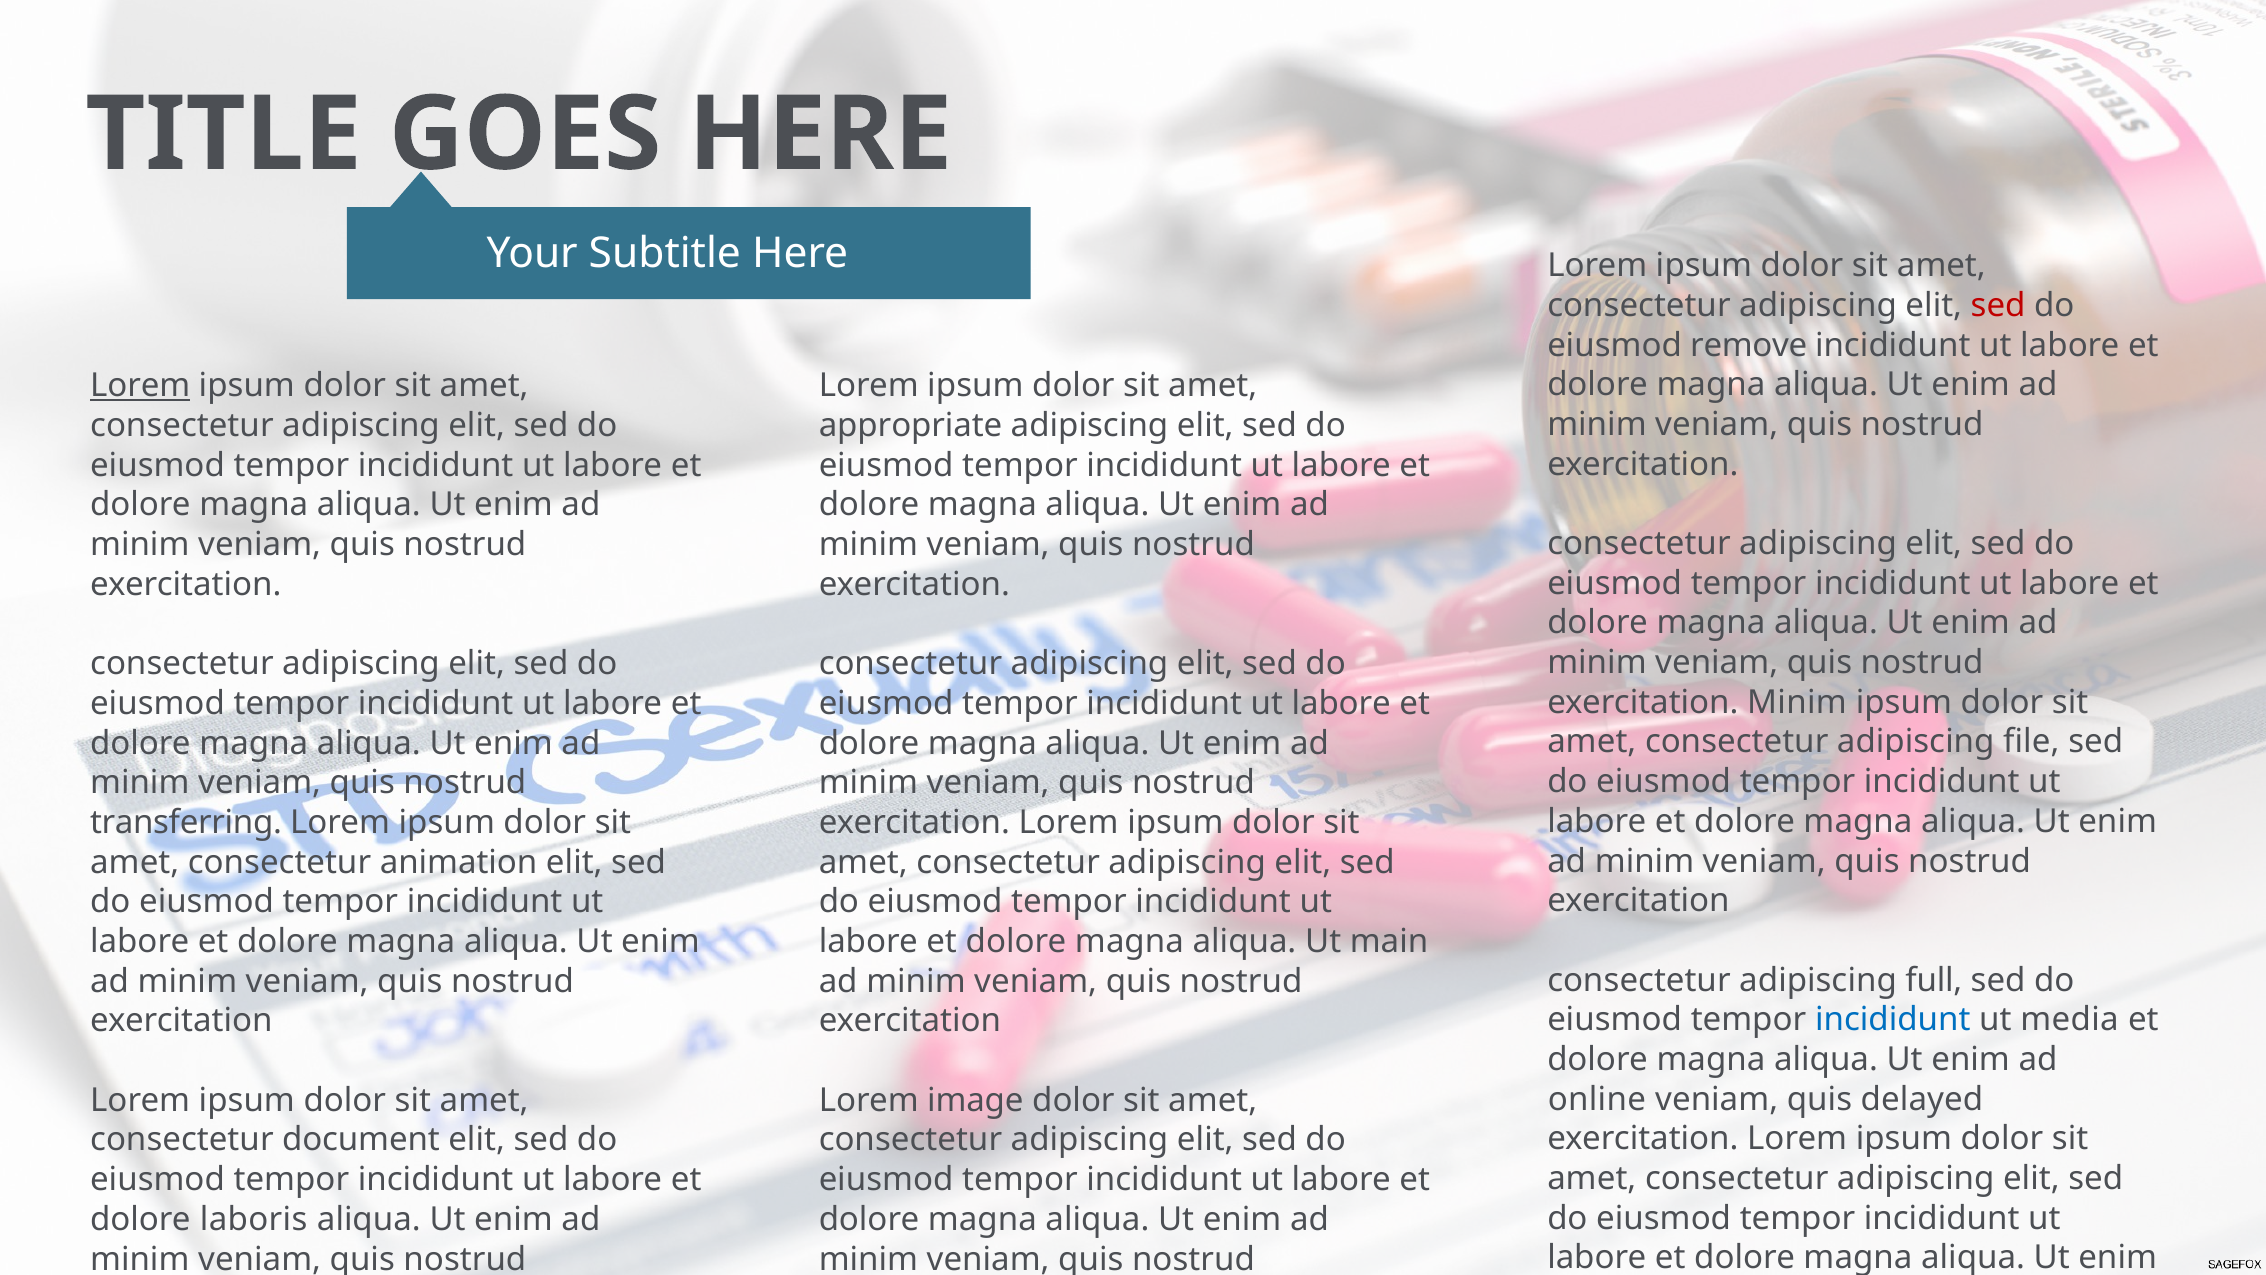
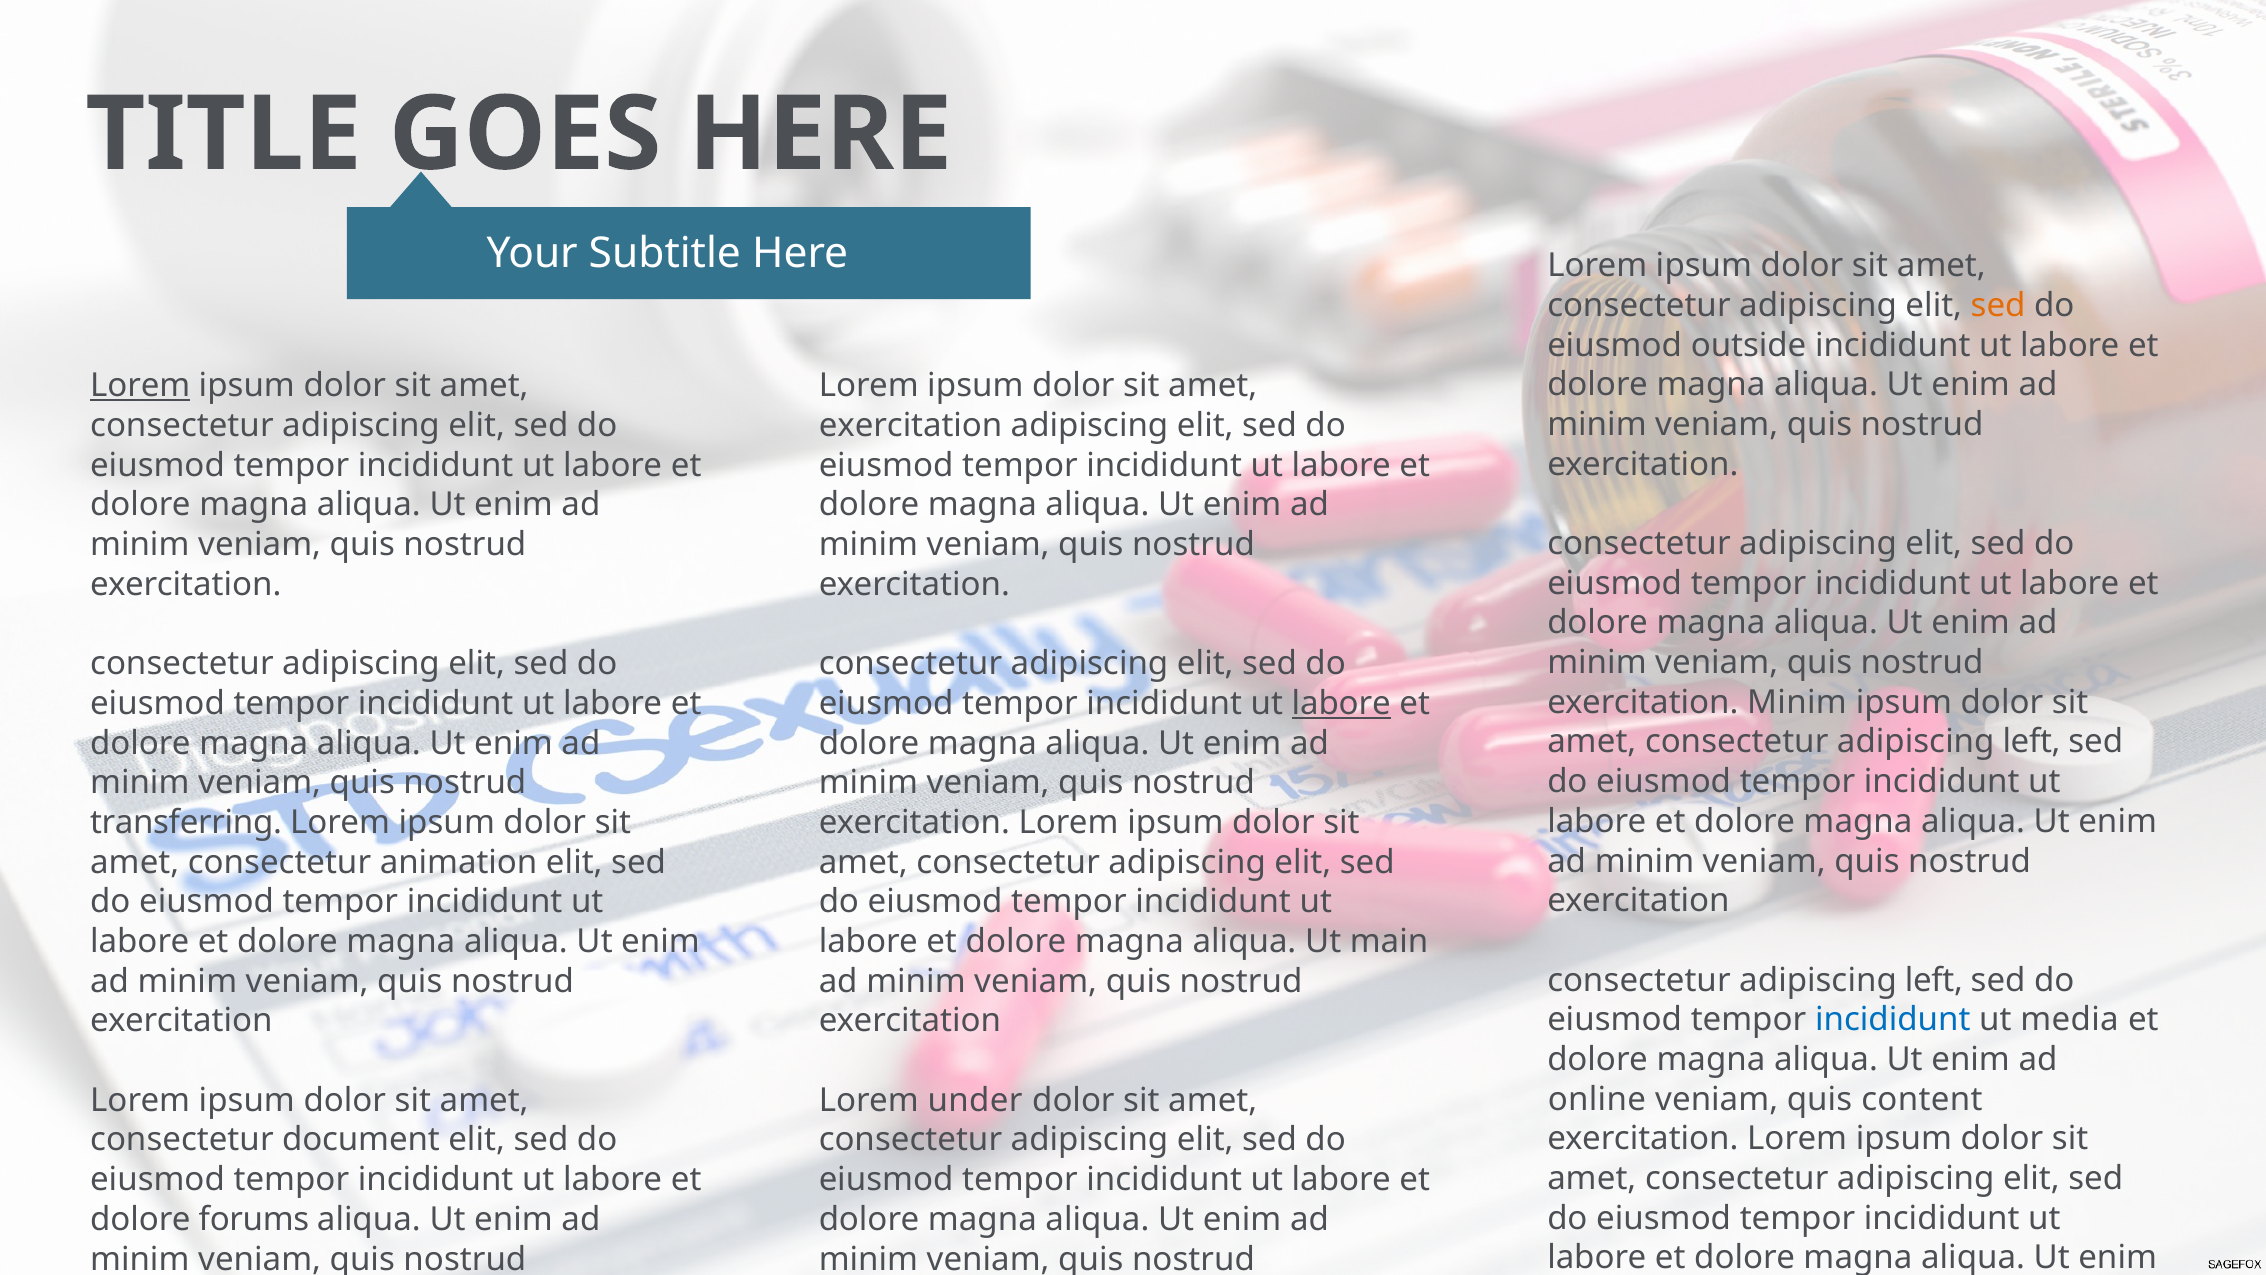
sed colour: red -> orange (1998, 305)
remove: remove -> outside (1749, 345)
appropriate: appropriate -> exercitation (911, 426)
labore underline: none -> present (1341, 703)
amet consectetur adipiscing file: file -> left (2032, 742)
full: full -> left (1934, 980)
delayed: delayed -> content (1922, 1099)
image: image -> under (975, 1100)
laboris: laboris -> forums (254, 1219)
